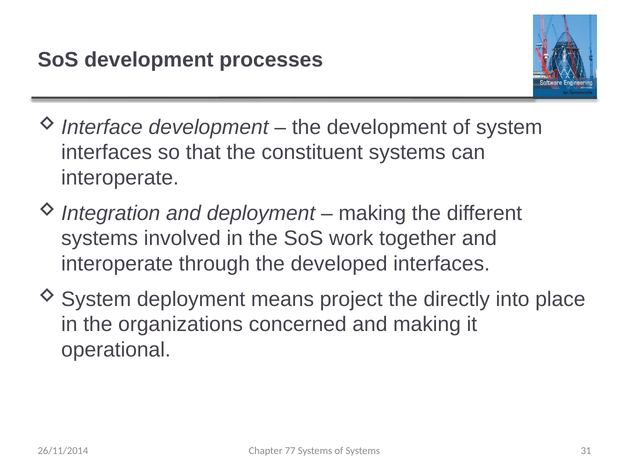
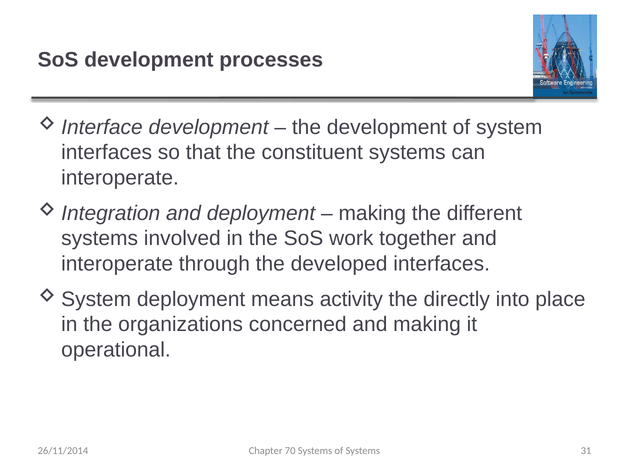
project: project -> activity (351, 299)
77: 77 -> 70 (290, 450)
